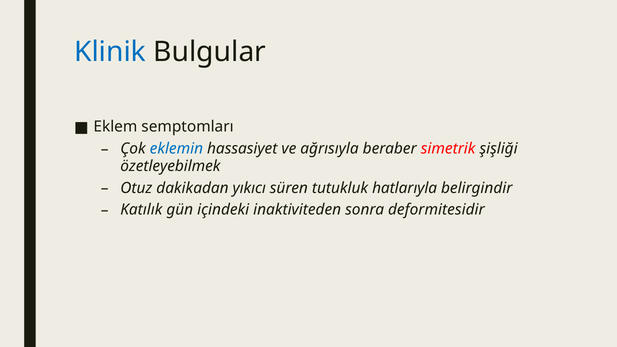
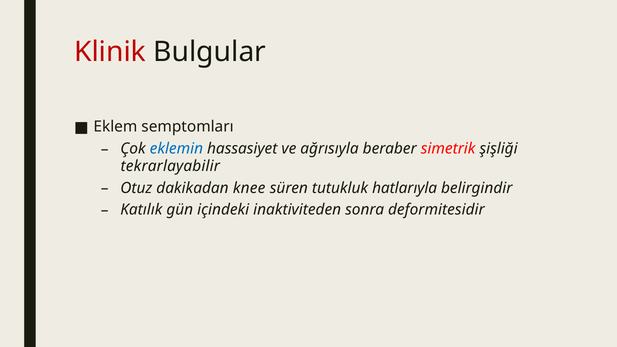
Klinik colour: blue -> red (110, 52)
özetleyebilmek: özetleyebilmek -> tekrarlayabilir (170, 166)
yıkıcı: yıkıcı -> knee (249, 188)
